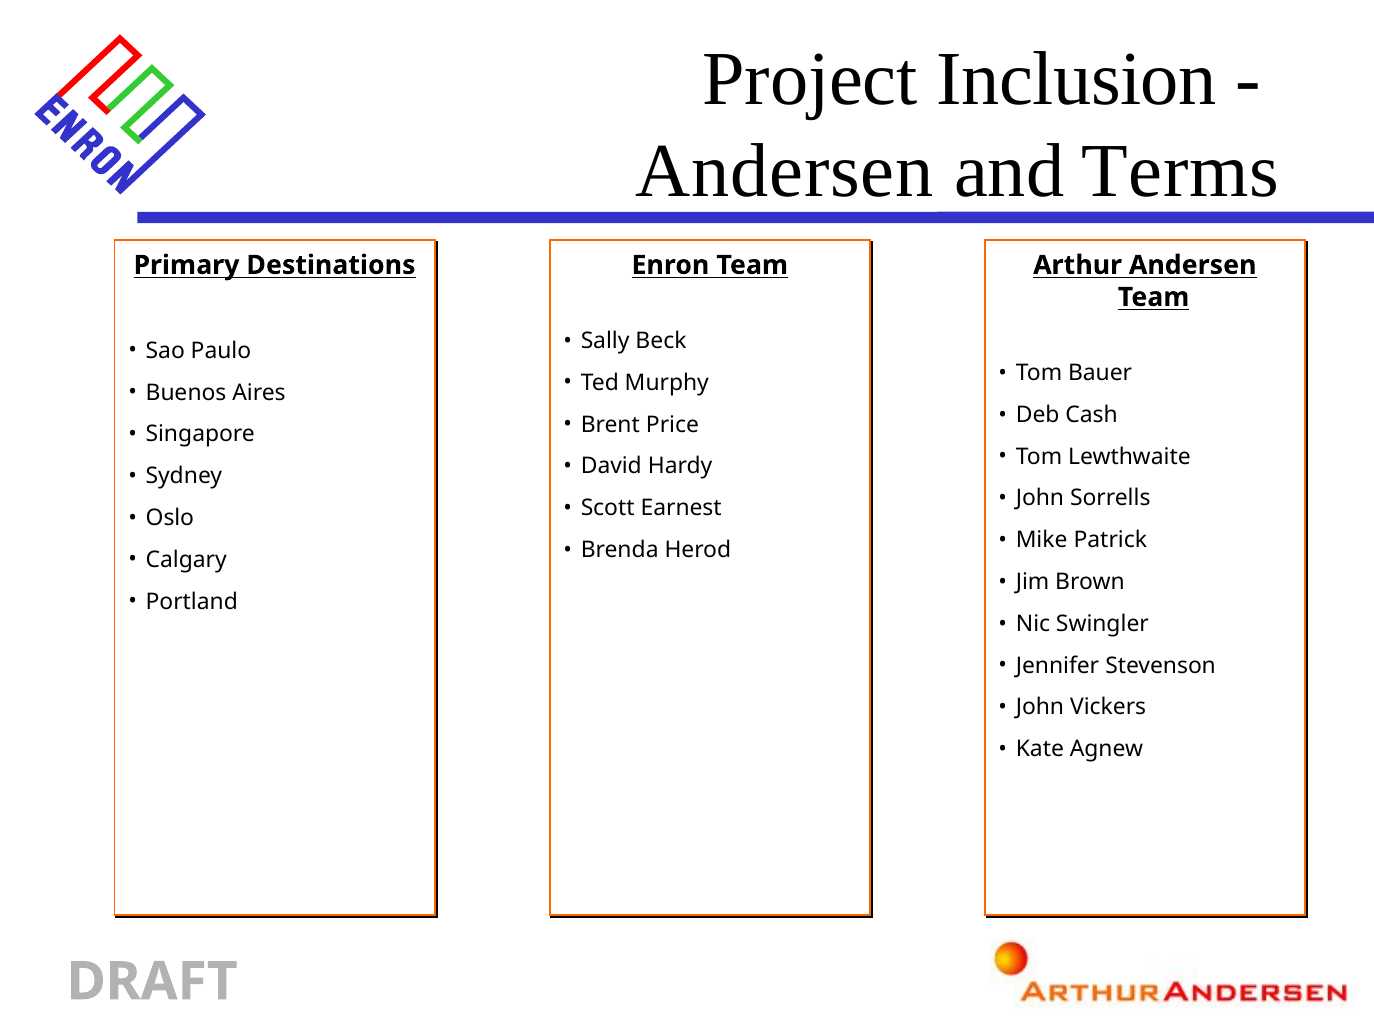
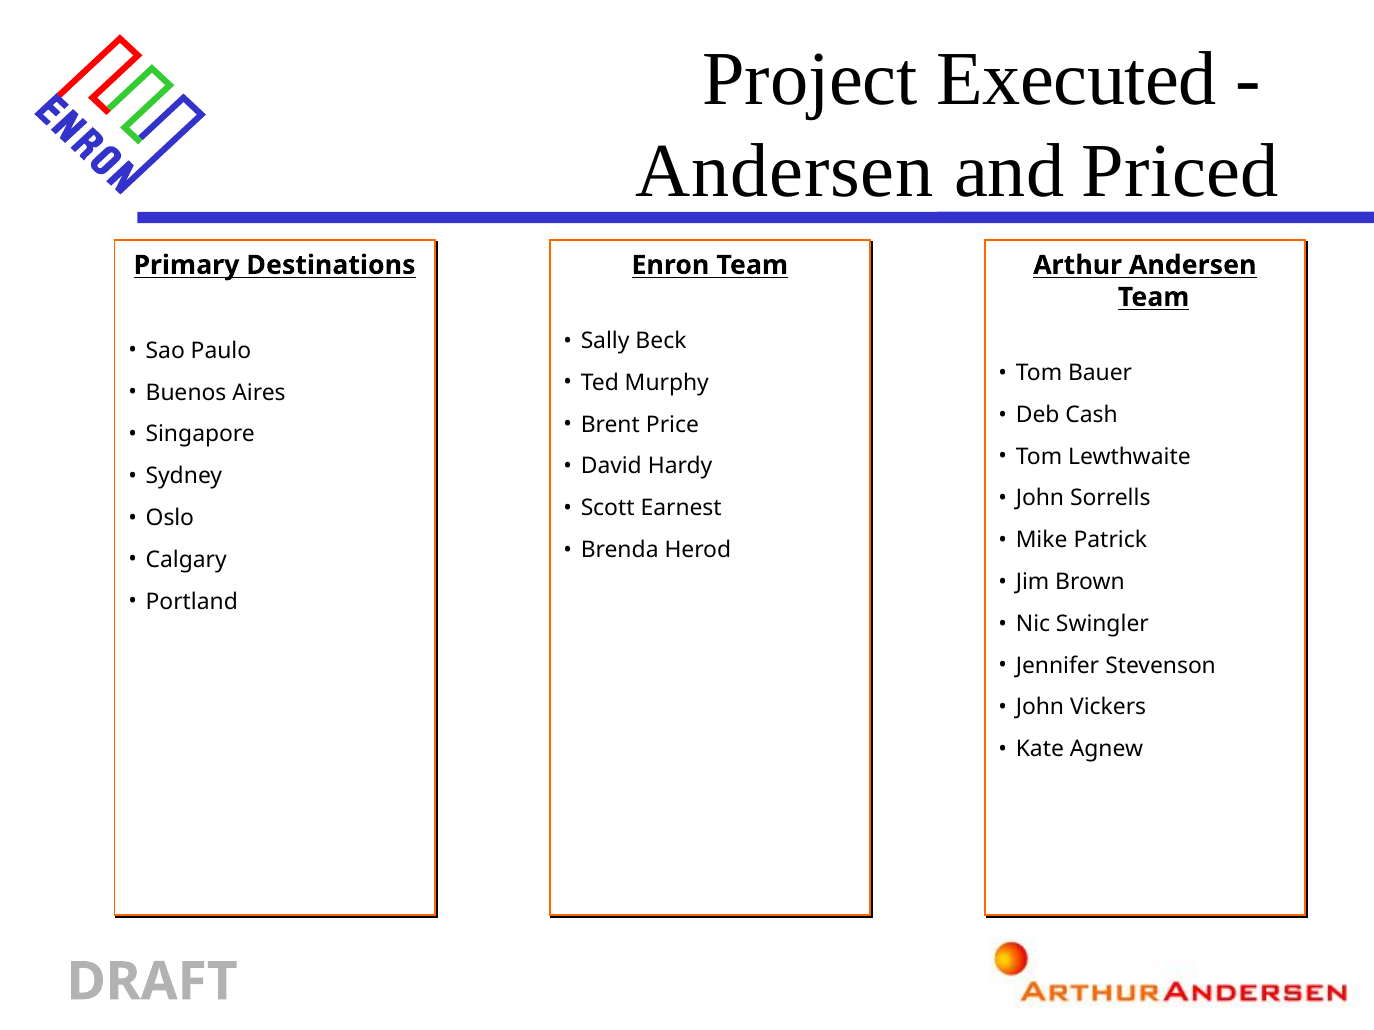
Inclusion: Inclusion -> Executed (1077, 80)
Terms: Terms -> Priced (1180, 171)
